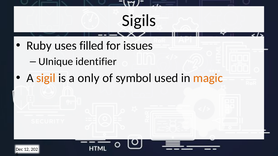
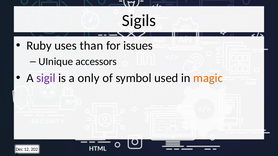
filled: filled -> than (91, 46)
identifier: identifier -> accessors (96, 62)
sigil colour: orange -> purple (46, 78)
